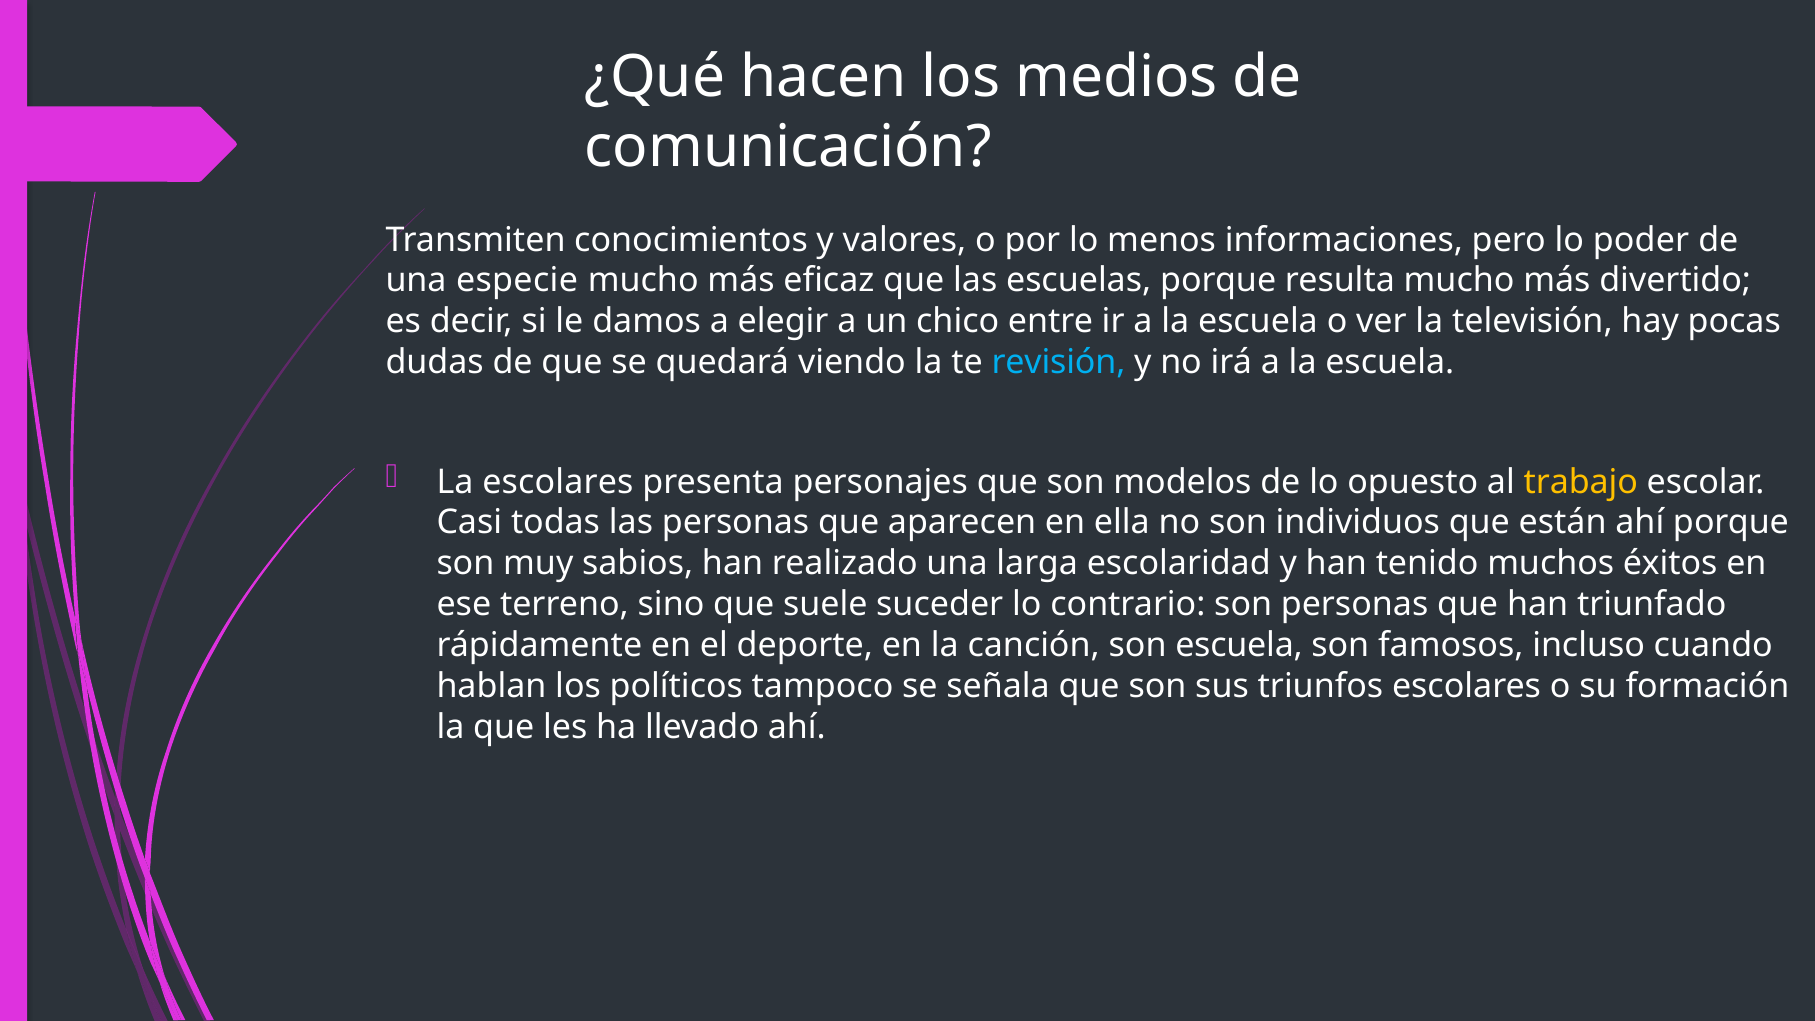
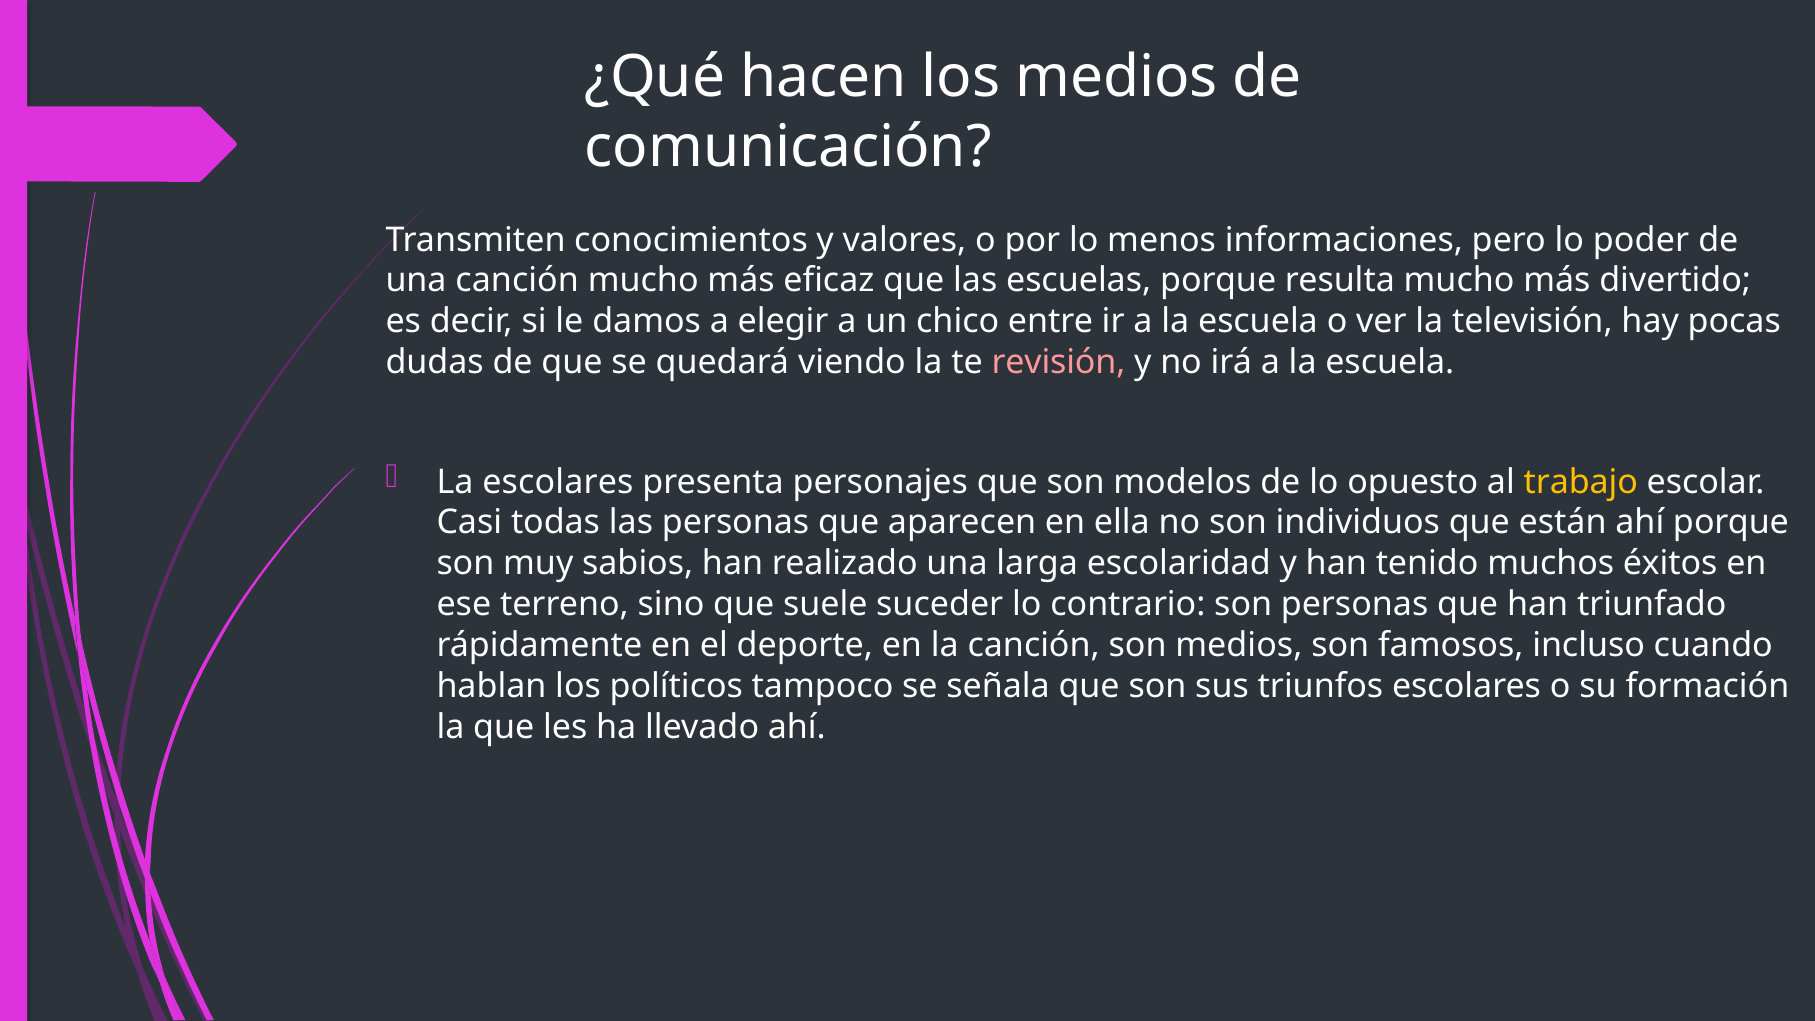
una especie: especie -> canción (517, 281)
revisión colour: light blue -> pink (1058, 362)
son escuela: escuela -> medios (1239, 645)
